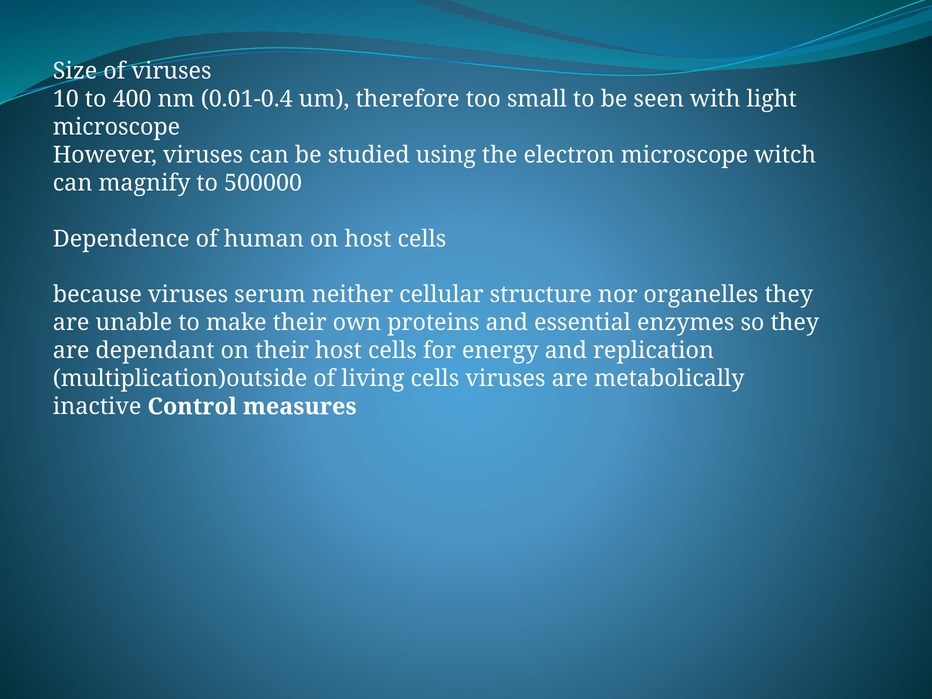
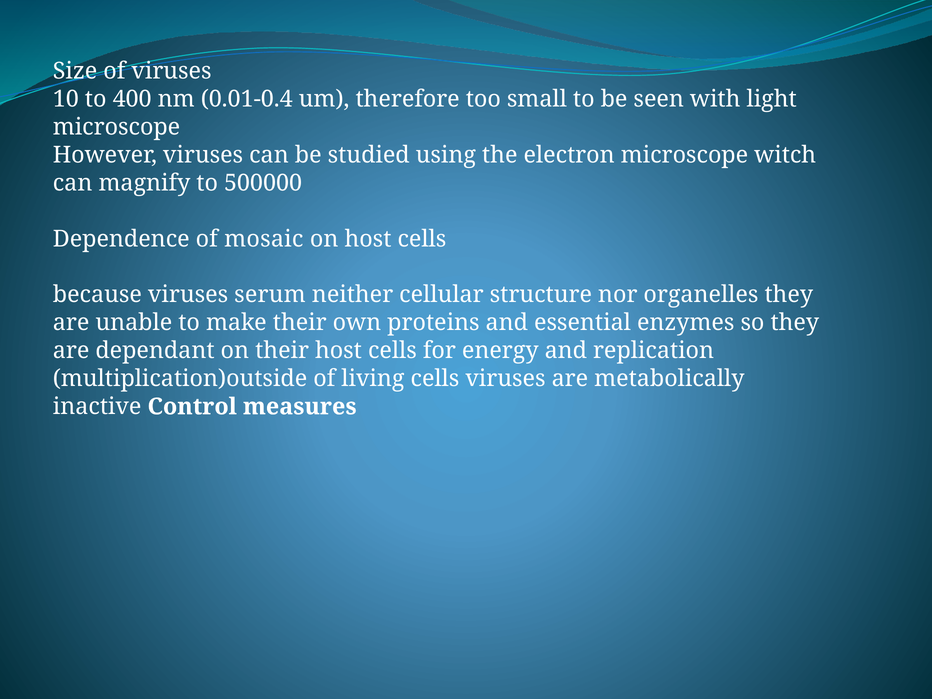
human: human -> mosaic (264, 239)
